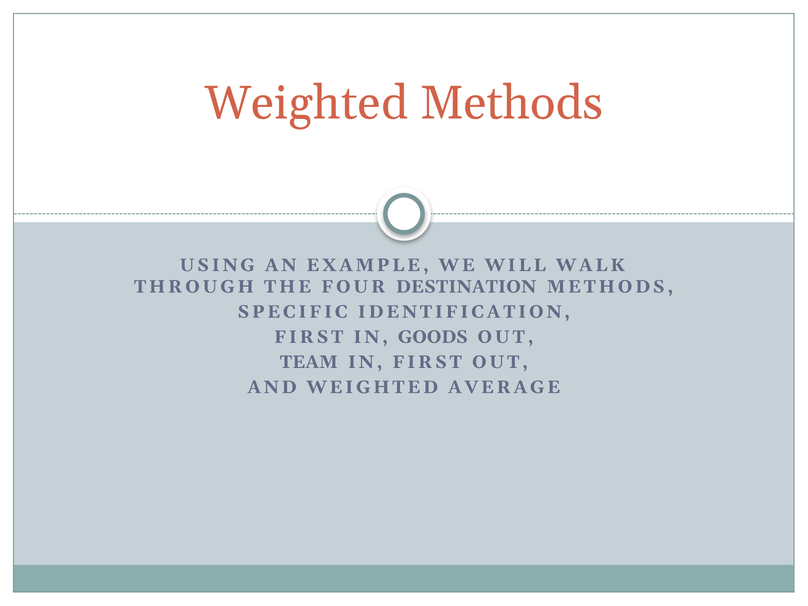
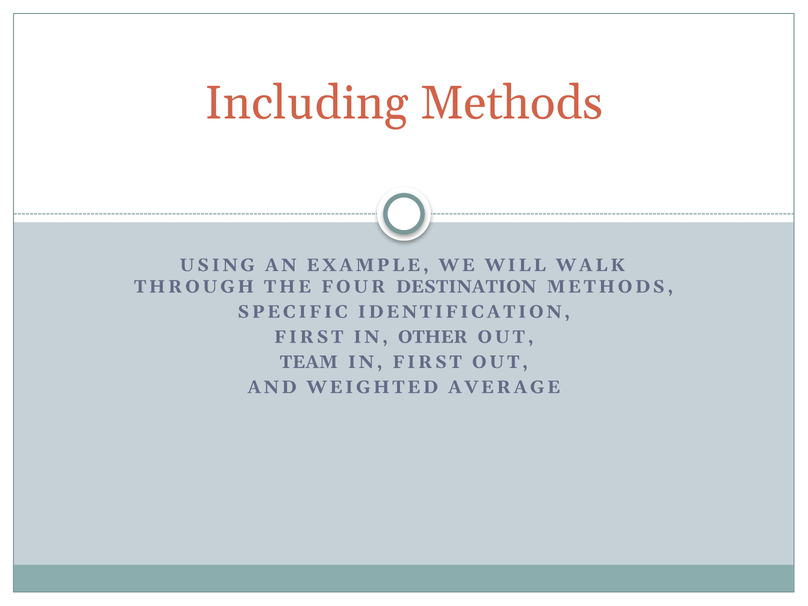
Weighted: Weighted -> Including (307, 103)
GOODS: GOODS -> OTHER (433, 337)
